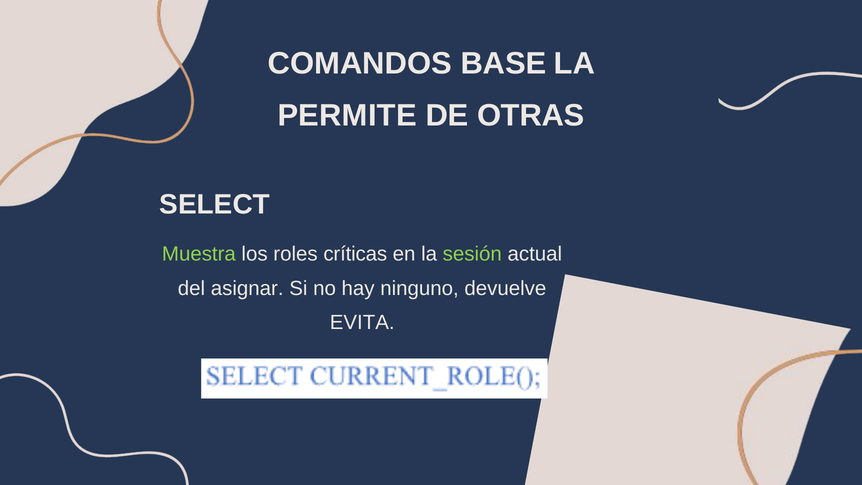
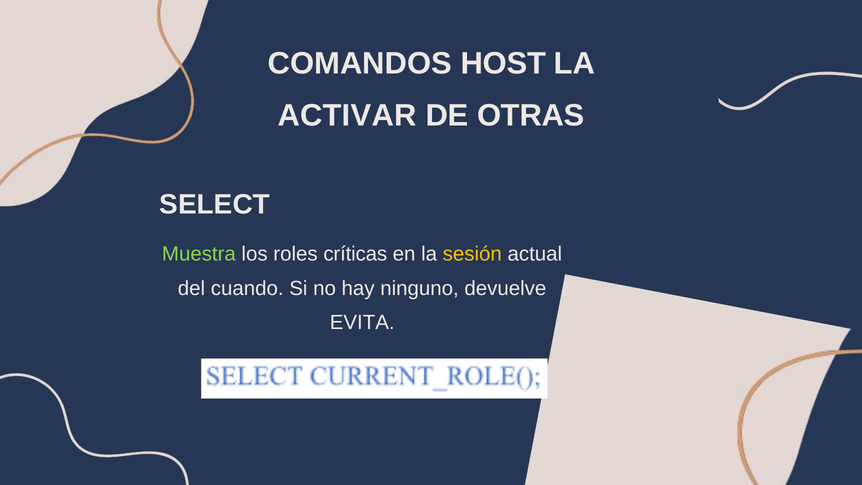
BASE: BASE -> HOST (503, 63)
PERMITE: PERMITE -> ACTIVAR (347, 115)
sesión colour: light green -> yellow (472, 254)
asignar: asignar -> cuando (247, 288)
